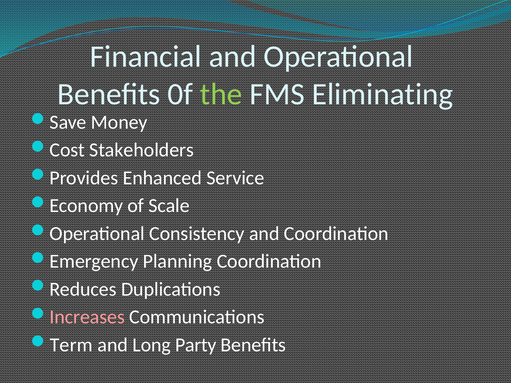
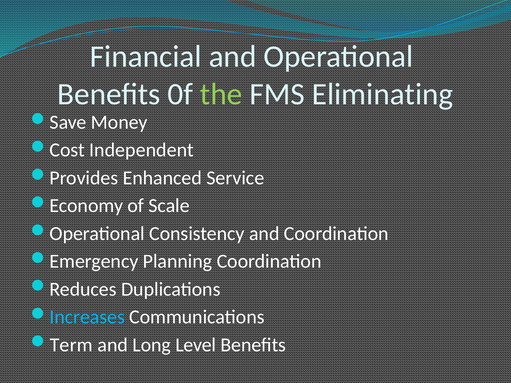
Stakeholders: Stakeholders -> Independent (142, 150)
Increases colour: pink -> light blue (87, 317)
Party: Party -> Level (196, 345)
